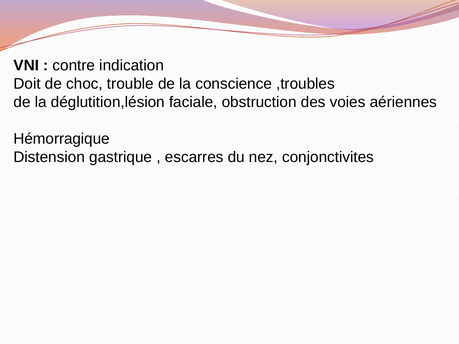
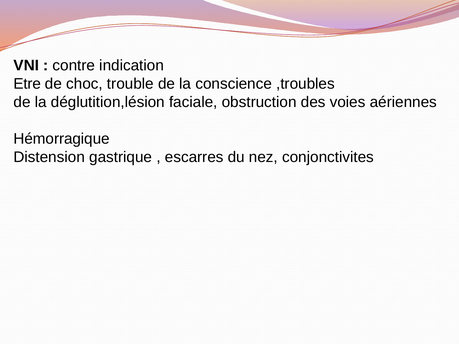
Doit: Doit -> Etre (27, 84)
